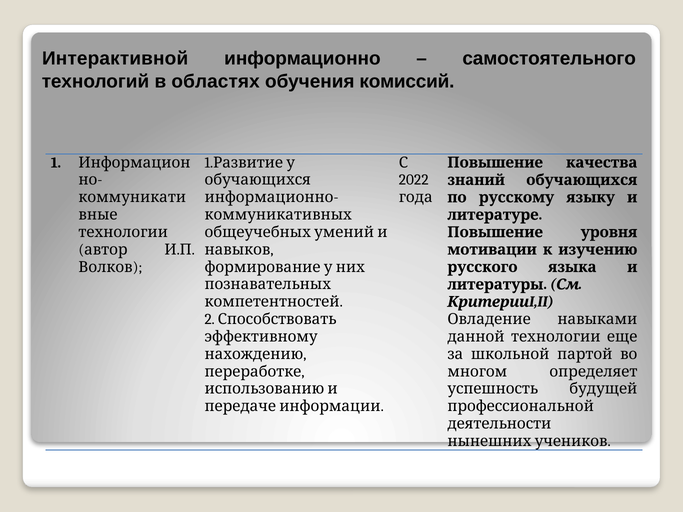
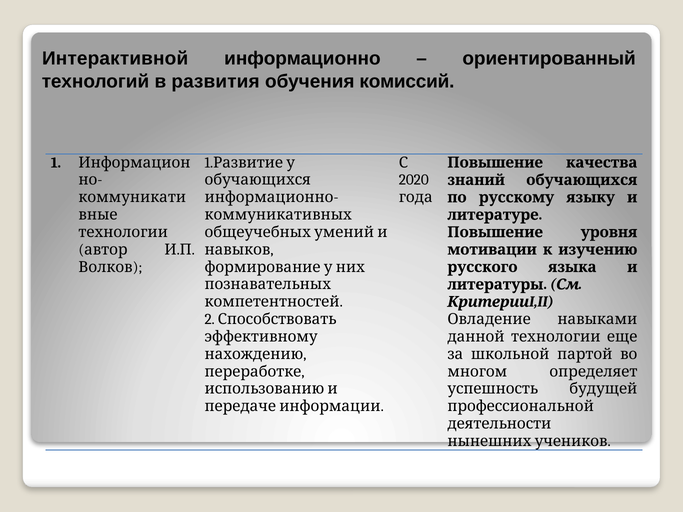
самостоятельного: самостоятельного -> ориентированный (549, 59)
областях: областях -> развития (216, 82)
2022: 2022 -> 2020 (414, 180)
